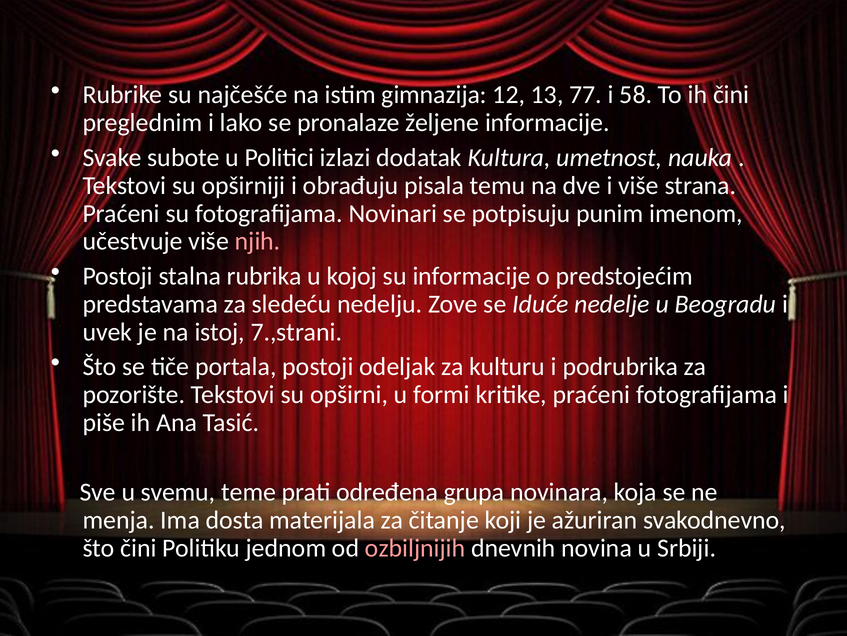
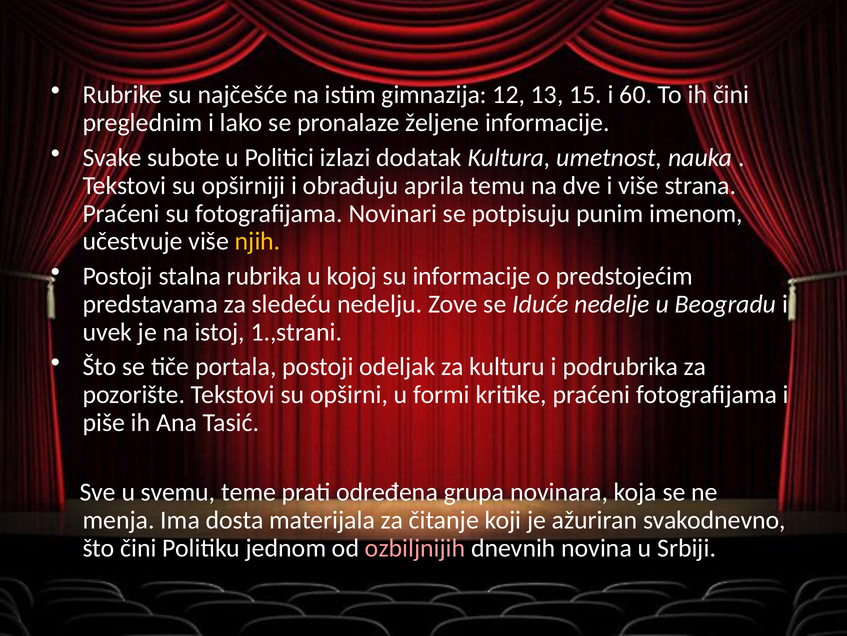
77: 77 -> 15 (586, 95)
58: 58 -> 60 (636, 95)
pisala: pisala -> aprila (434, 185)
njih colour: pink -> yellow (258, 241)
7.,strani: 7.,strani -> 1.,strani (296, 332)
